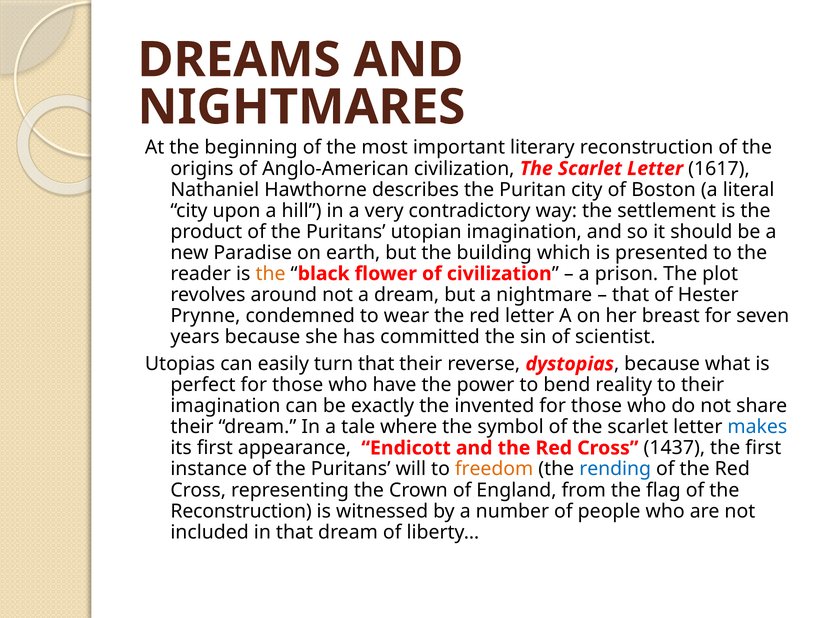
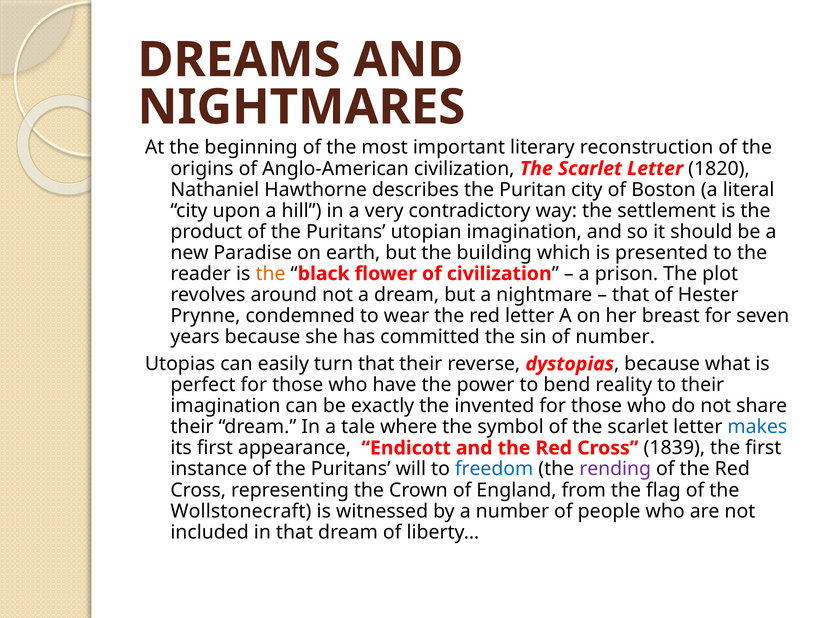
1617: 1617 -> 1820 (719, 169)
of scientist: scientist -> number (615, 337)
1437: 1437 -> 1839 (674, 448)
freedom colour: orange -> blue (494, 469)
rending colour: blue -> purple (615, 469)
Reconstruction: Reconstruction -> Wollstonecraft (241, 511)
